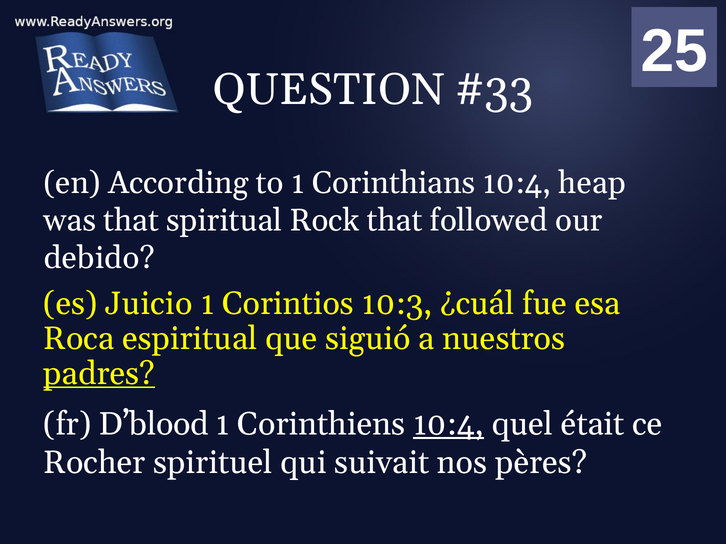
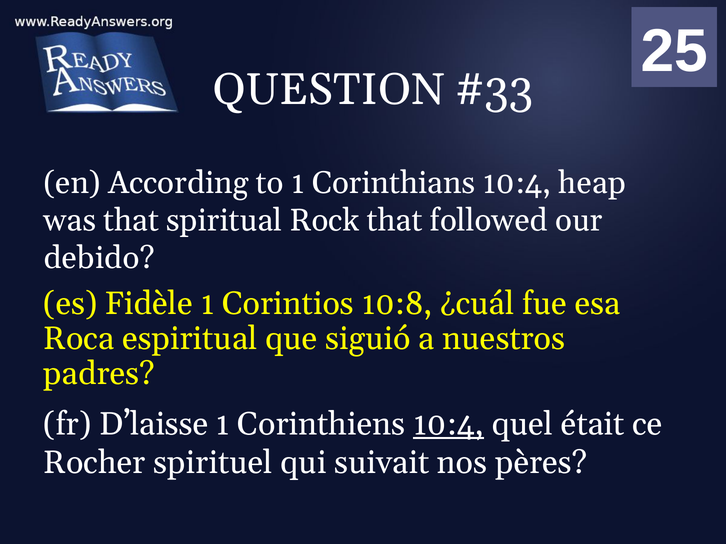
Juicio: Juicio -> Fidèle (149, 304)
10:3: 10:3 -> 10:8 (397, 304)
padres underline: present -> none (99, 374)
D’blood: D’blood -> D’laisse (154, 424)
